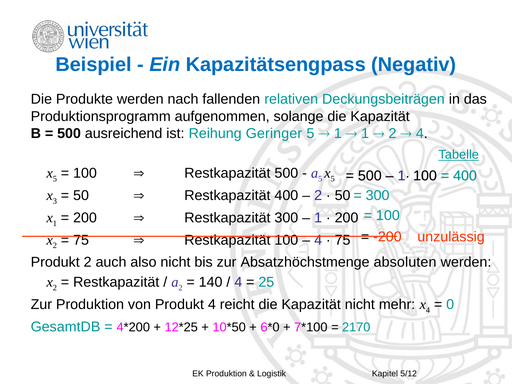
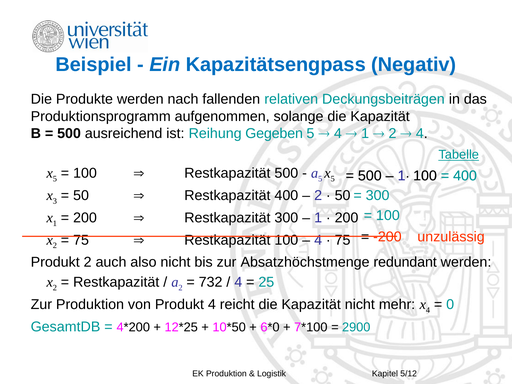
Geringer: Geringer -> Gegeben (274, 133)
1: 1 -> 4 (338, 133)
absoluten: absoluten -> redundant (405, 262)
140: 140 -> 732 (211, 282)
2170: 2170 -> 2900 (356, 327)
